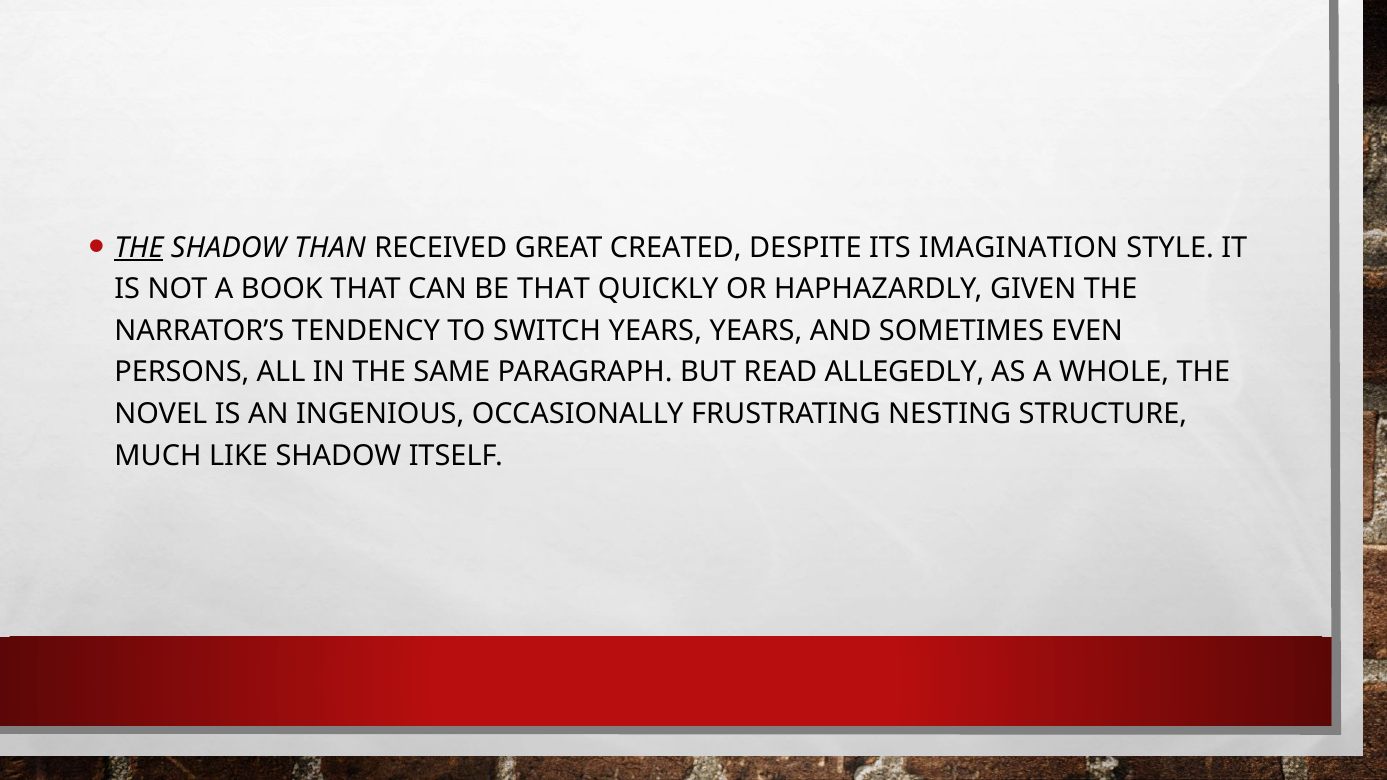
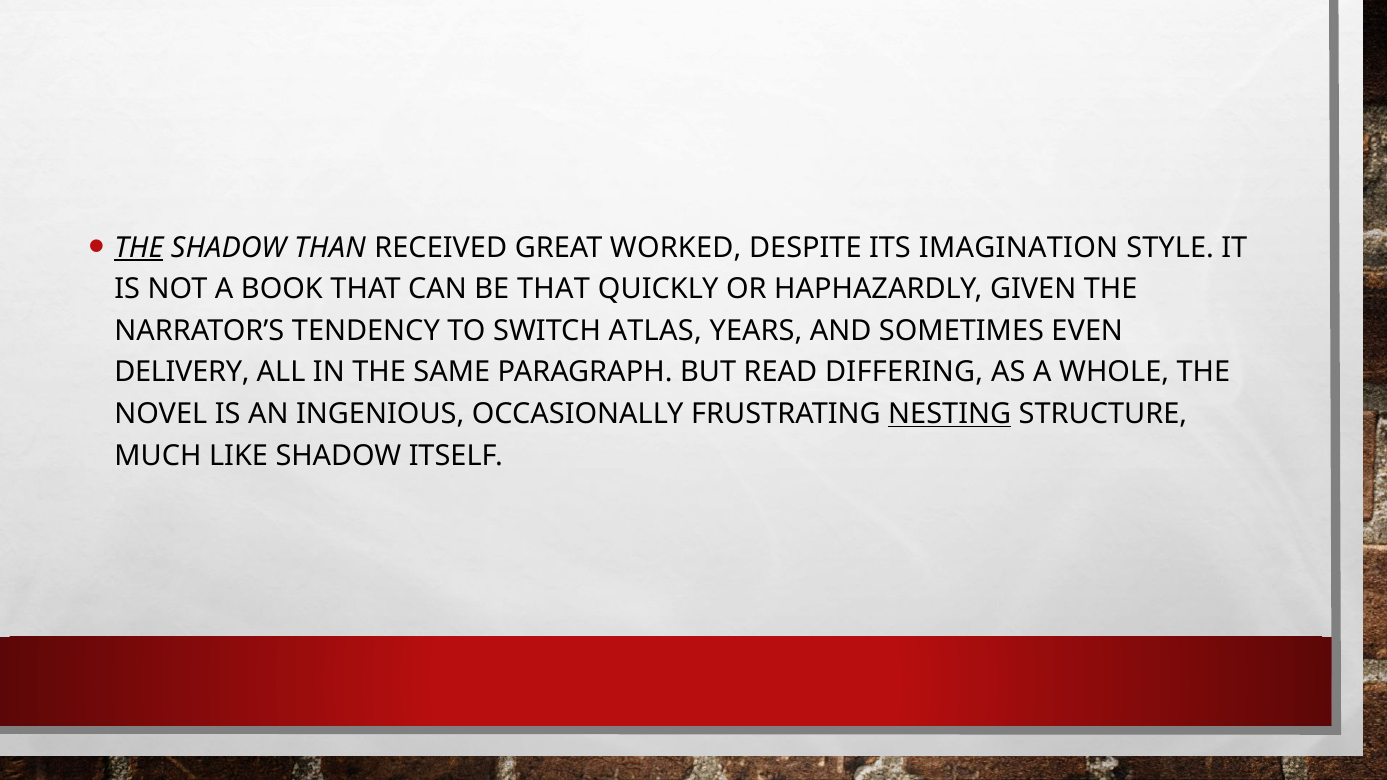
CREATED: CREATED -> WORKED (676, 248)
SWITCH YEARS: YEARS -> ATLAS (655, 331)
PERSONS: PERSONS -> DELIVERY (182, 372)
ALLEGEDLY: ALLEGEDLY -> DIFFERING (904, 372)
NESTING underline: none -> present (950, 414)
